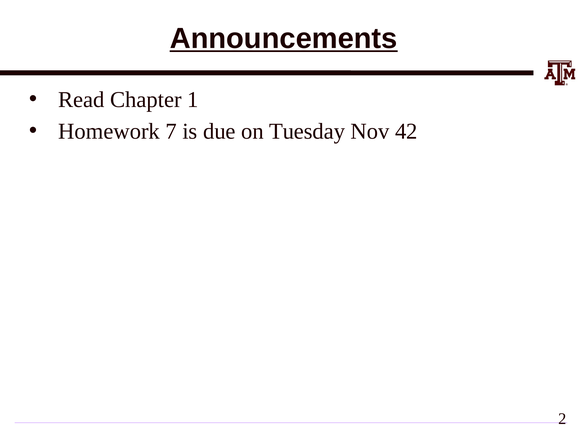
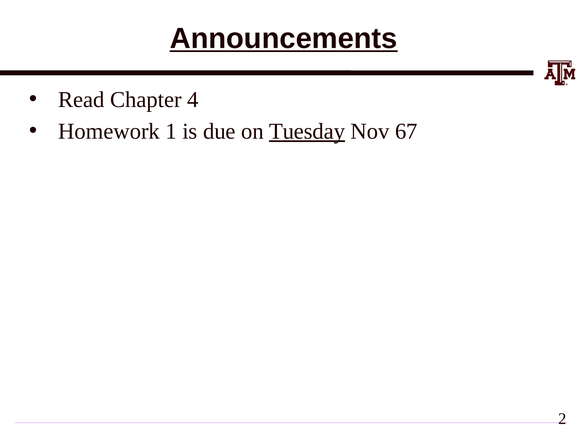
1: 1 -> 4 (193, 100)
7: 7 -> 1 (171, 131)
Tuesday underline: none -> present (307, 131)
42: 42 -> 67 (406, 131)
